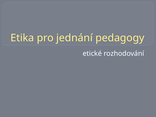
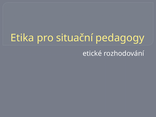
jednání: jednání -> situační (75, 38)
